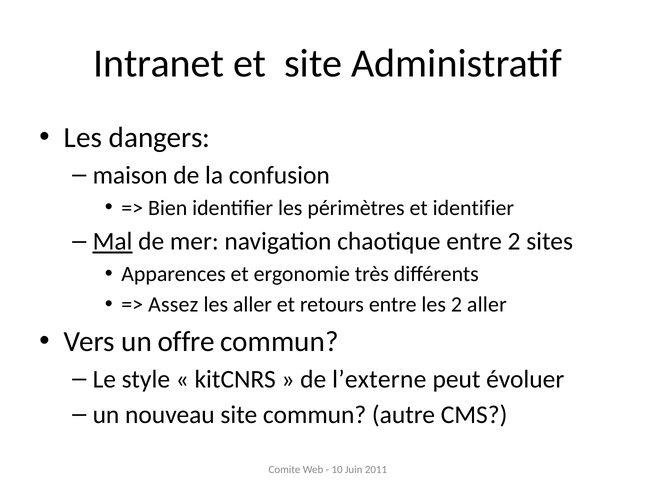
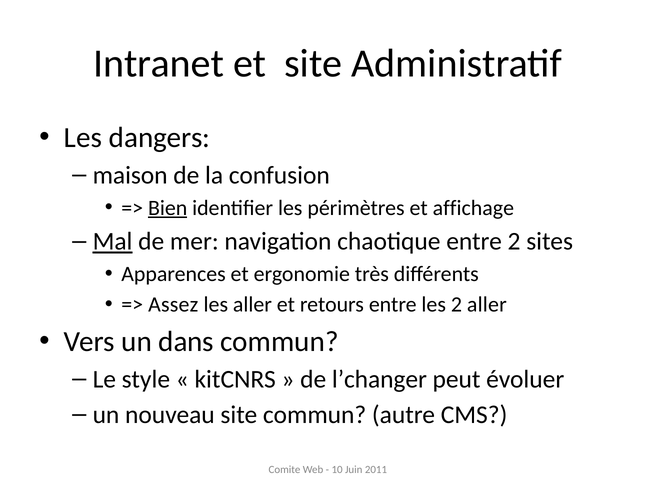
Bien underline: none -> present (168, 208)
et identifier: identifier -> affichage (473, 208)
offre: offre -> dans (186, 342)
l’externe: l’externe -> l’changer (379, 379)
